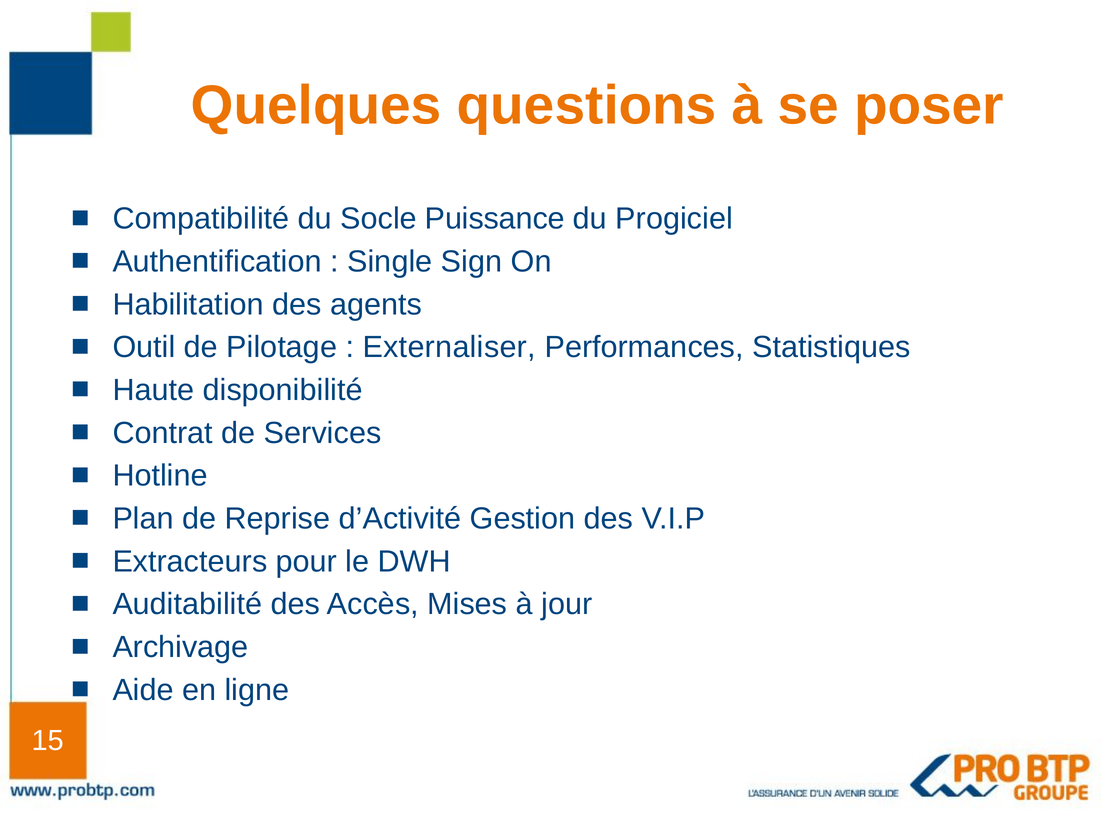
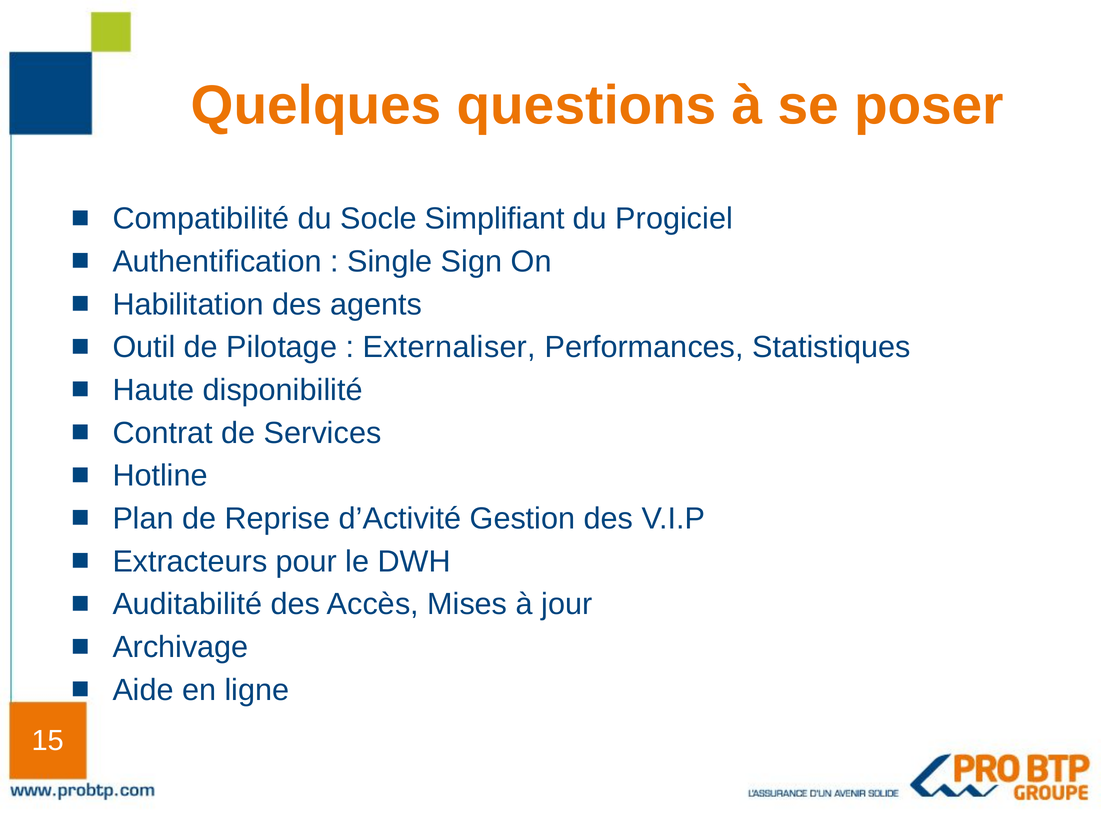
Puissance: Puissance -> Simplifiant (495, 219)
